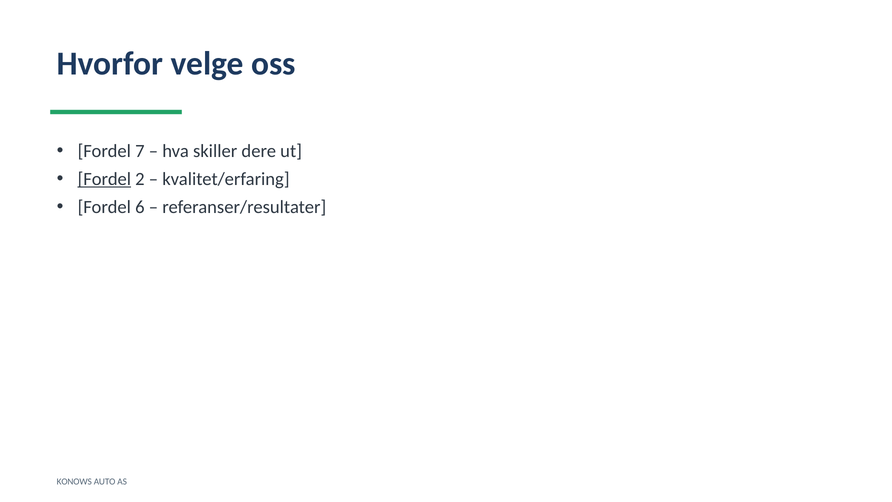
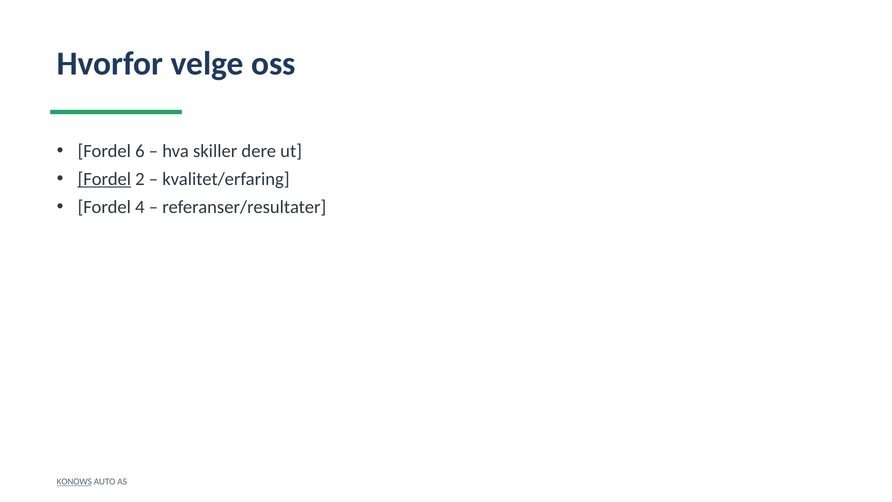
7: 7 -> 6 (140, 151)
6: 6 -> 4 (140, 207)
KONOWS underline: none -> present (74, 481)
